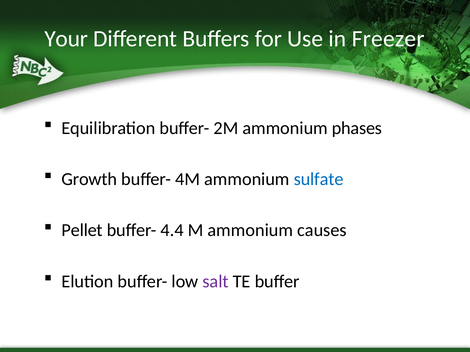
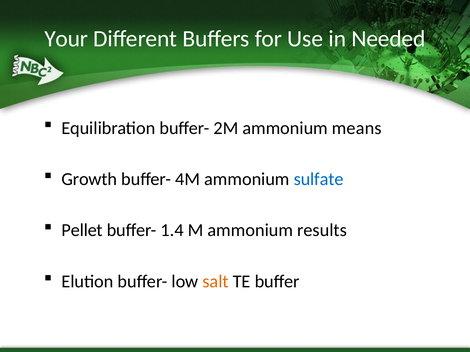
Freezer: Freezer -> Needed (388, 39)
phases: phases -> means (357, 128)
4.4: 4.4 -> 1.4 (172, 231)
causes: causes -> results (322, 231)
salt colour: purple -> orange (216, 282)
